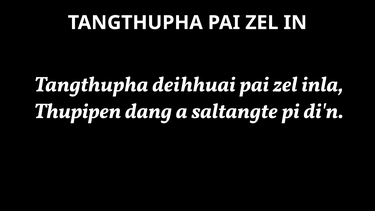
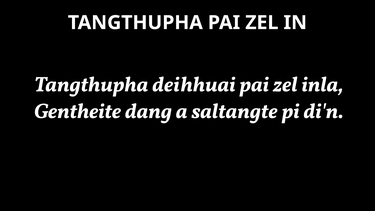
Thupipen: Thupipen -> Gentheite (77, 111)
